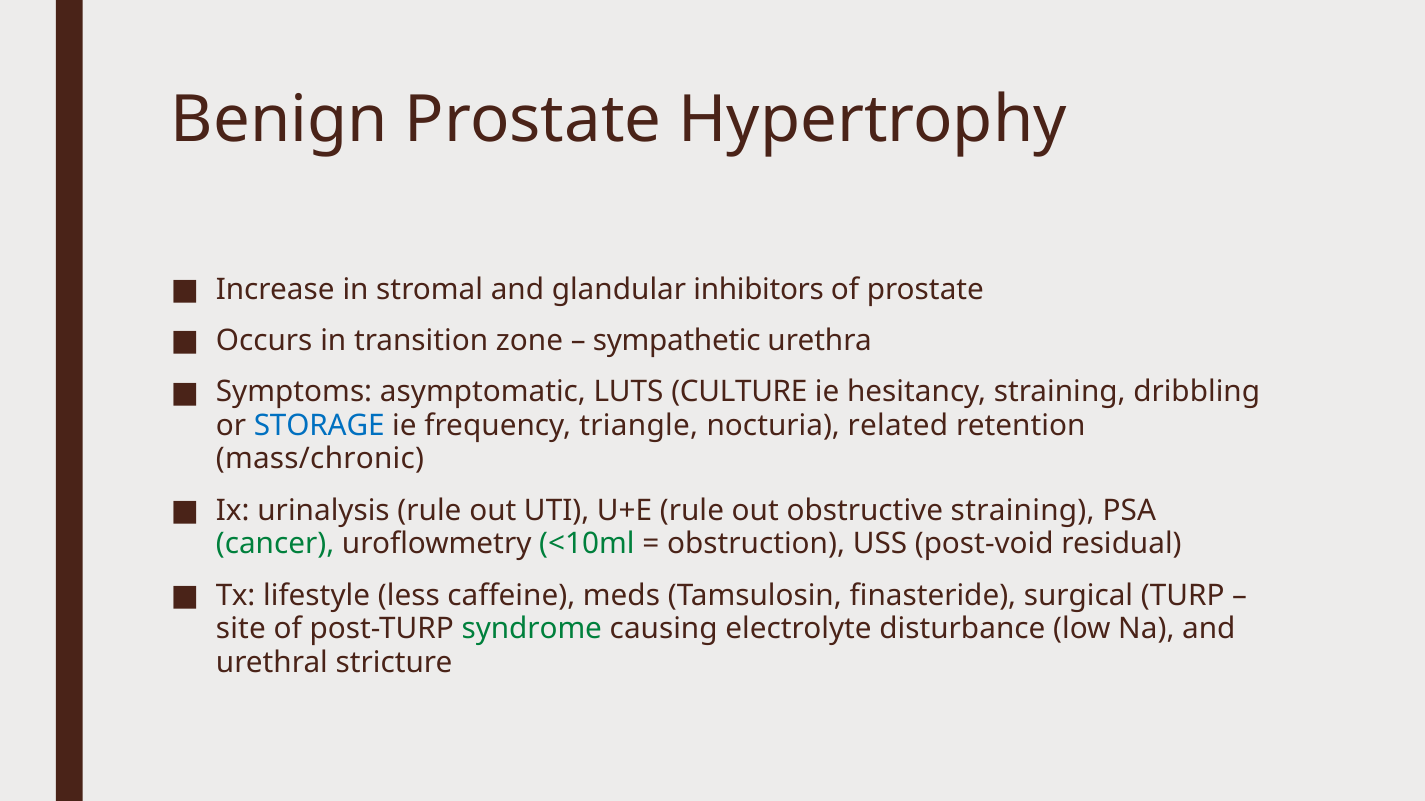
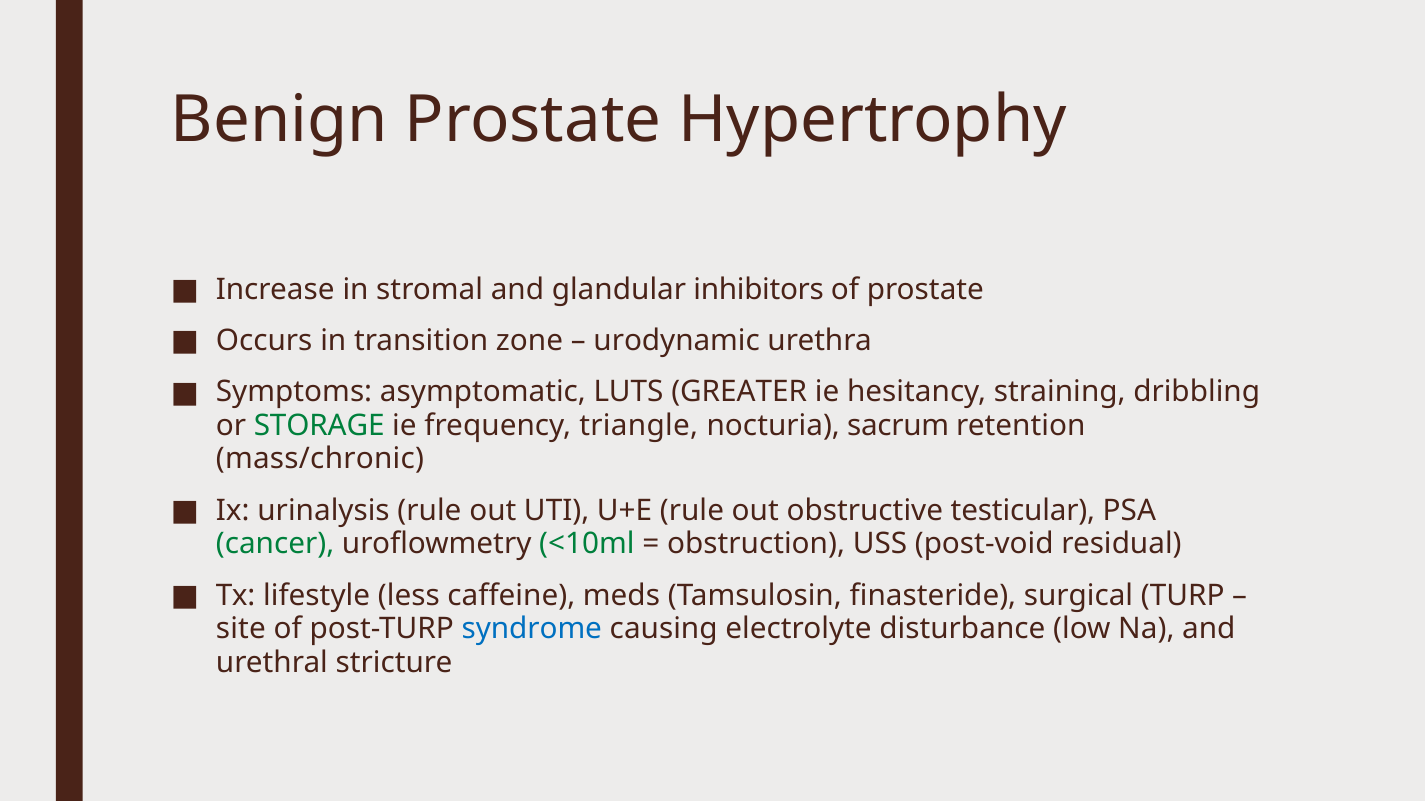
sympathetic: sympathetic -> urodynamic (677, 341)
CULTURE: CULTURE -> GREATER (739, 392)
STORAGE colour: blue -> green (319, 426)
related: related -> sacrum (898, 426)
obstructive straining: straining -> testicular (1023, 511)
syndrome colour: green -> blue (532, 629)
